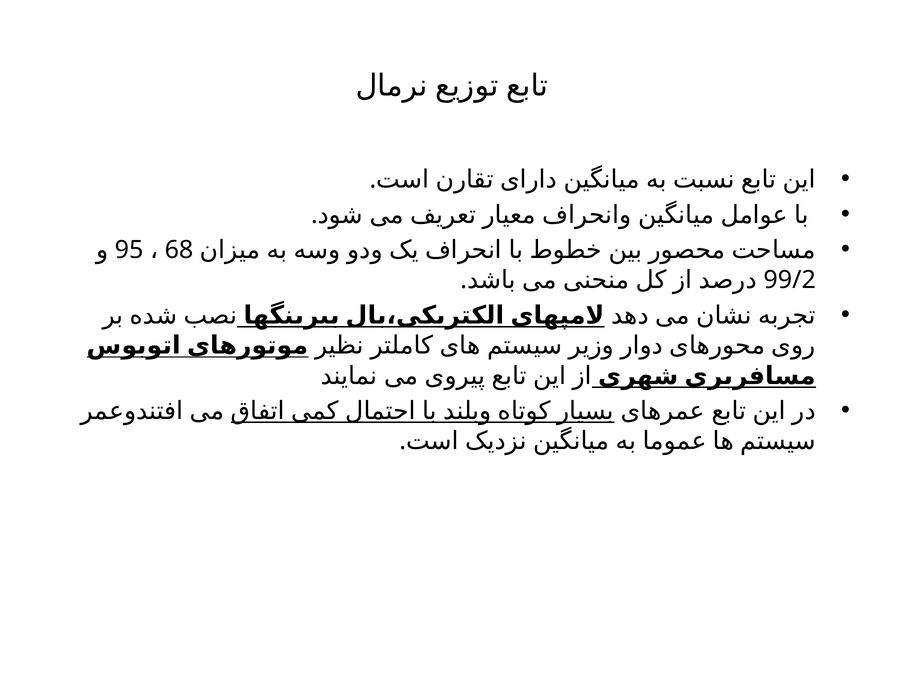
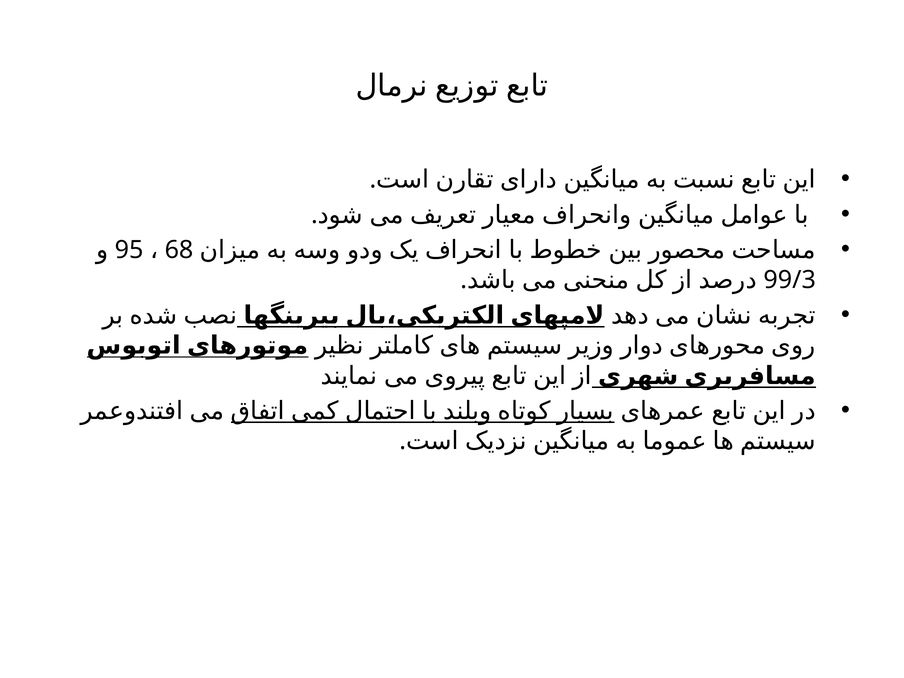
99/2: 99/2 -> 99/3 (790, 280)
